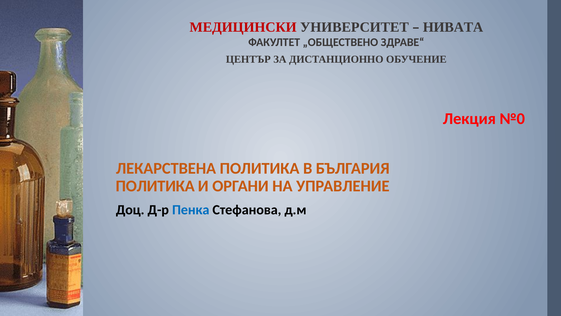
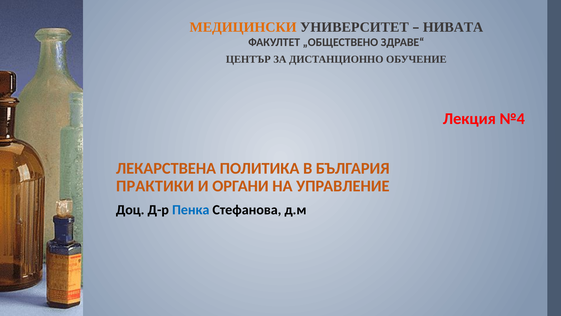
МЕДИЦИНСКИ colour: red -> orange (243, 27)
№0: №0 -> №4 (512, 119)
ПОЛИТИКА: ПОЛИТИКА -> ПРАКТИКИ (155, 186)
